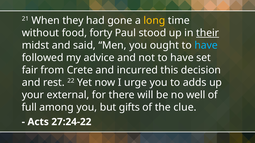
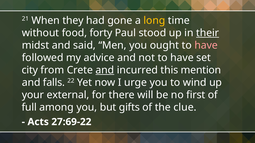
have colour: light blue -> pink (206, 45)
fair: fair -> city (30, 70)
and underline: none -> present (105, 70)
decision: decision -> mention (201, 70)
rest: rest -> falls (54, 83)
adds: adds -> wind (195, 83)
well: well -> first (196, 95)
27:24-22: 27:24-22 -> 27:69-22 (71, 122)
